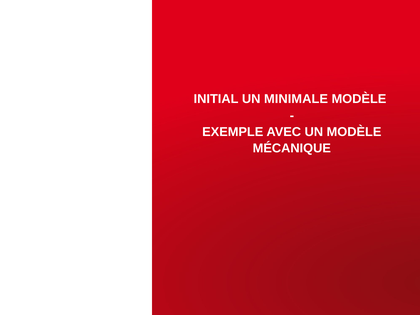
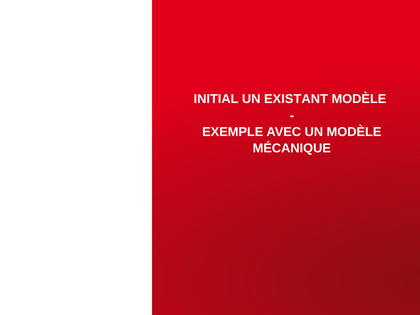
MINIMALE: MINIMALE -> EXISTANT (296, 99)
